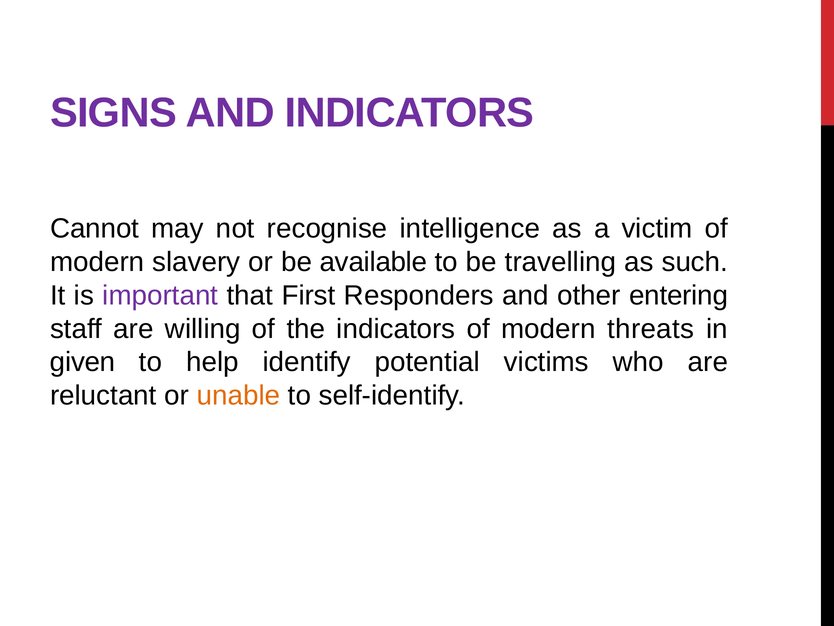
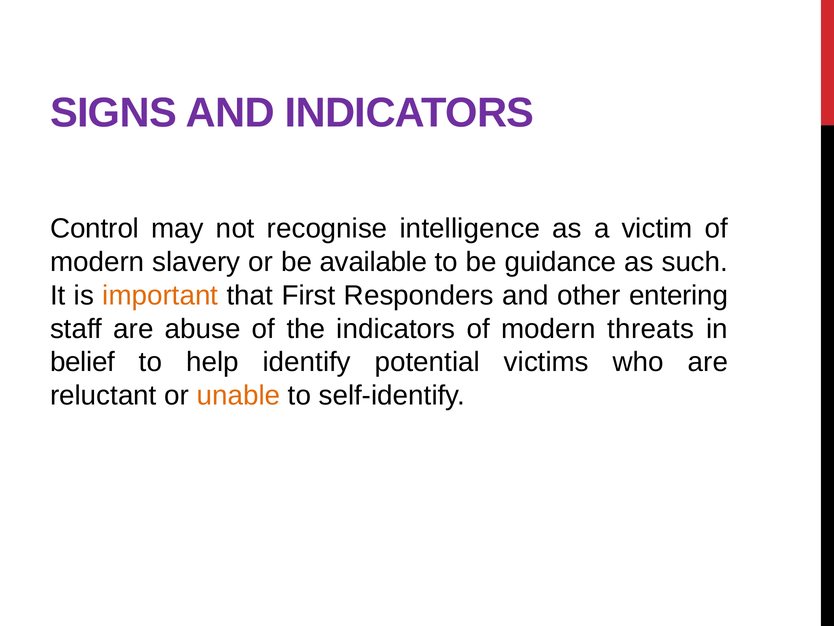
Cannot: Cannot -> Control (95, 229)
travelling: travelling -> guidance (561, 262)
important colour: purple -> orange (160, 295)
willing: willing -> abuse (203, 329)
given: given -> belief (83, 362)
